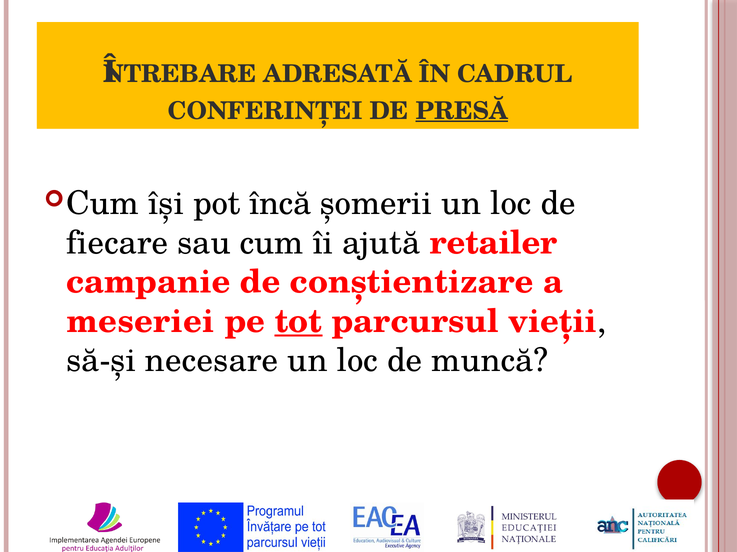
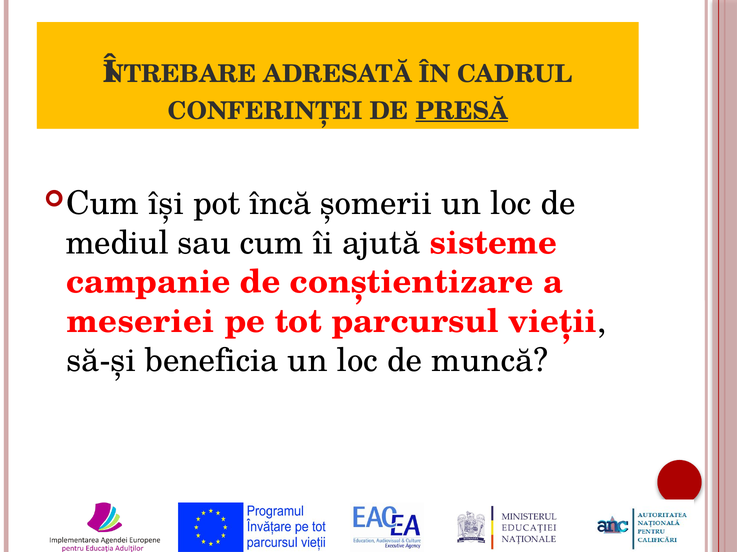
fiecare: fiecare -> mediul (117, 243)
retailer: retailer -> sisteme (493, 243)
tot underline: present -> none (298, 322)
necesare: necesare -> beneficia (212, 361)
